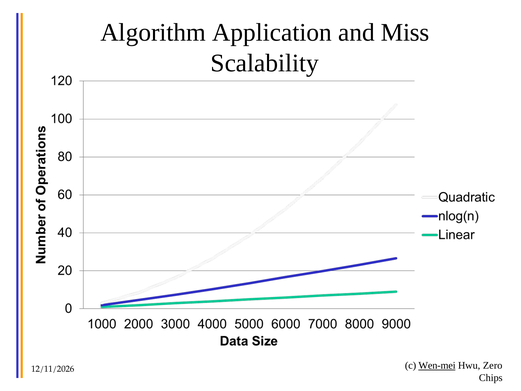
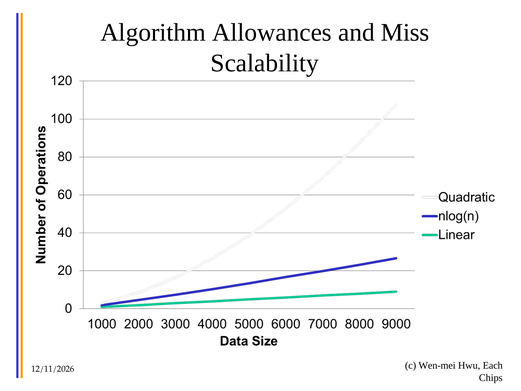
Application: Application -> Allowances (272, 33)
Wen-mei underline: present -> none (437, 365)
Zero: Zero -> Each (493, 365)
